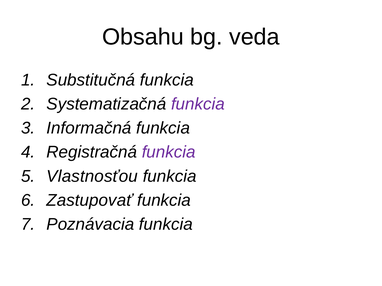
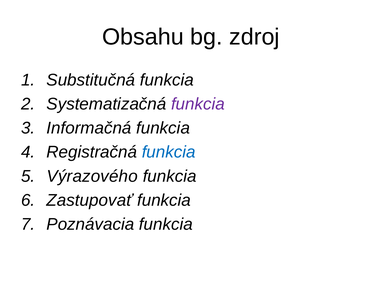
veda: veda -> zdroj (254, 37)
funkcia colour: purple -> blue (169, 152)
Vlastnosťou: Vlastnosťou -> Výrazového (92, 176)
